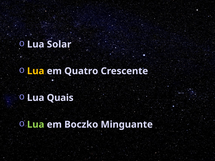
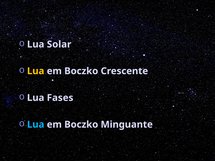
Quatro: Quatro -> Boczko (81, 71)
Quais: Quais -> Fases (60, 98)
Lua colour: light green -> light blue (36, 125)
